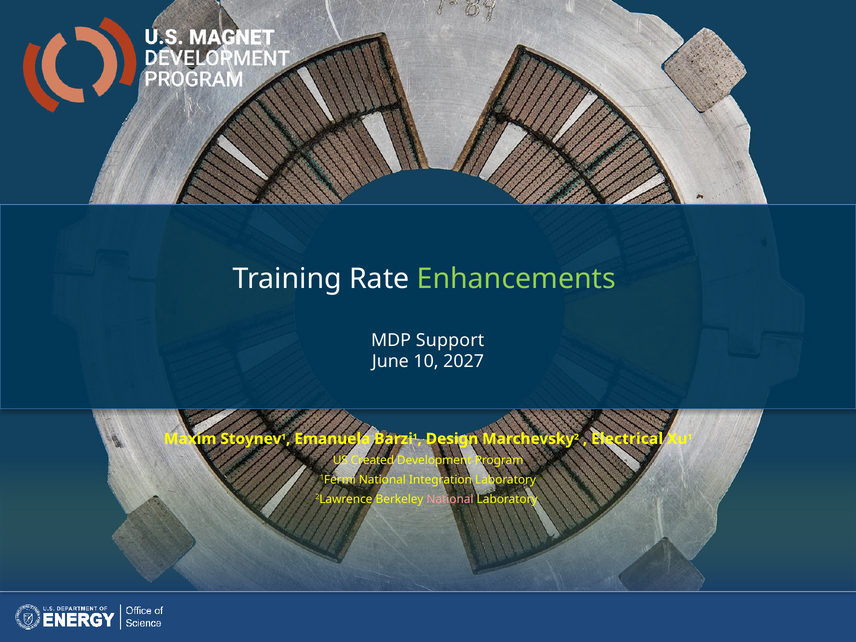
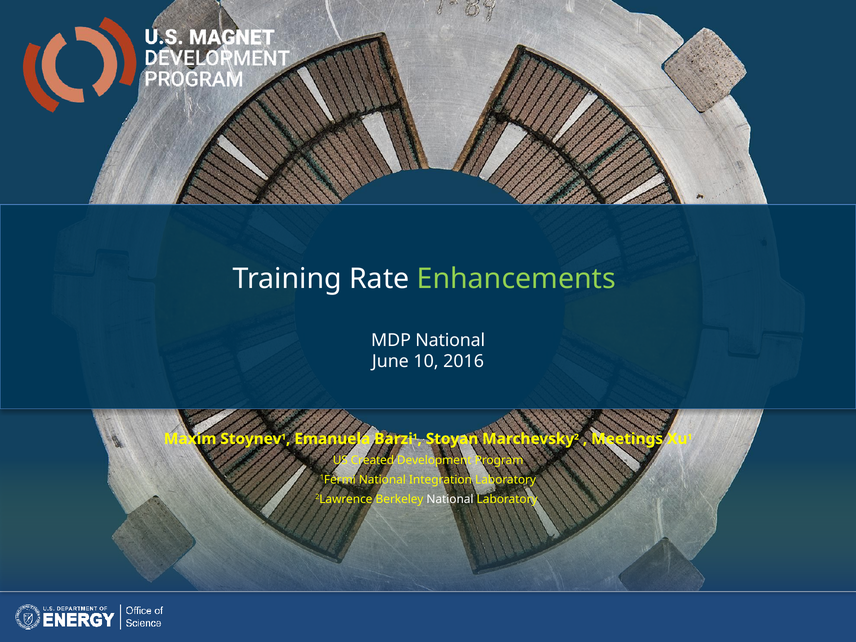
MDP Support: Support -> National (450, 340)
2027: 2027 -> 2016 (464, 362)
Design: Design -> Stoyan (452, 439)
Electrical: Electrical -> Meetings (627, 439)
National colour: pink -> white (450, 499)
